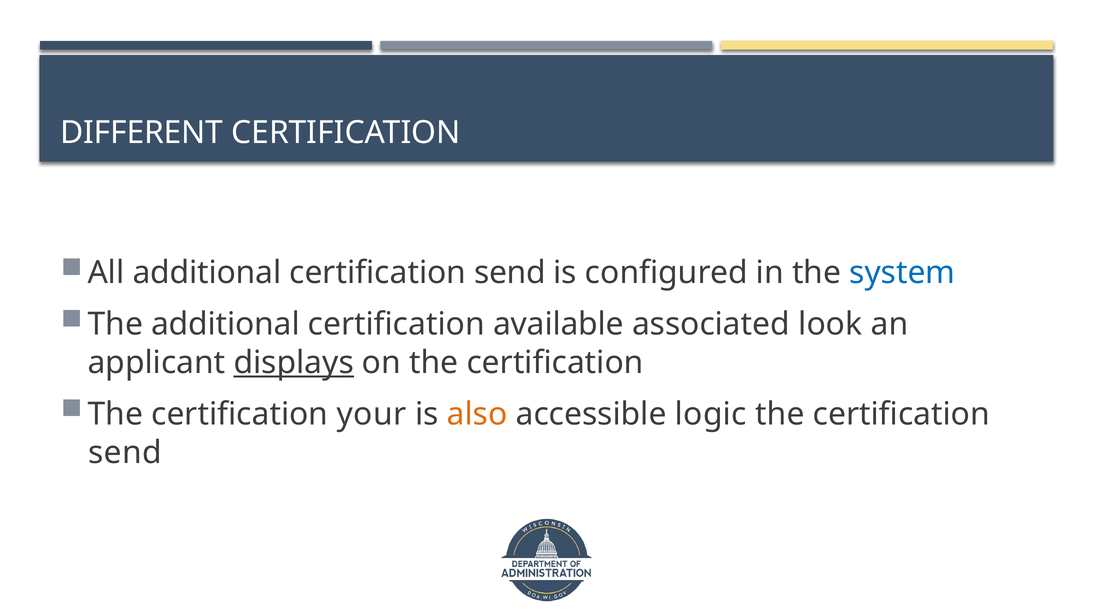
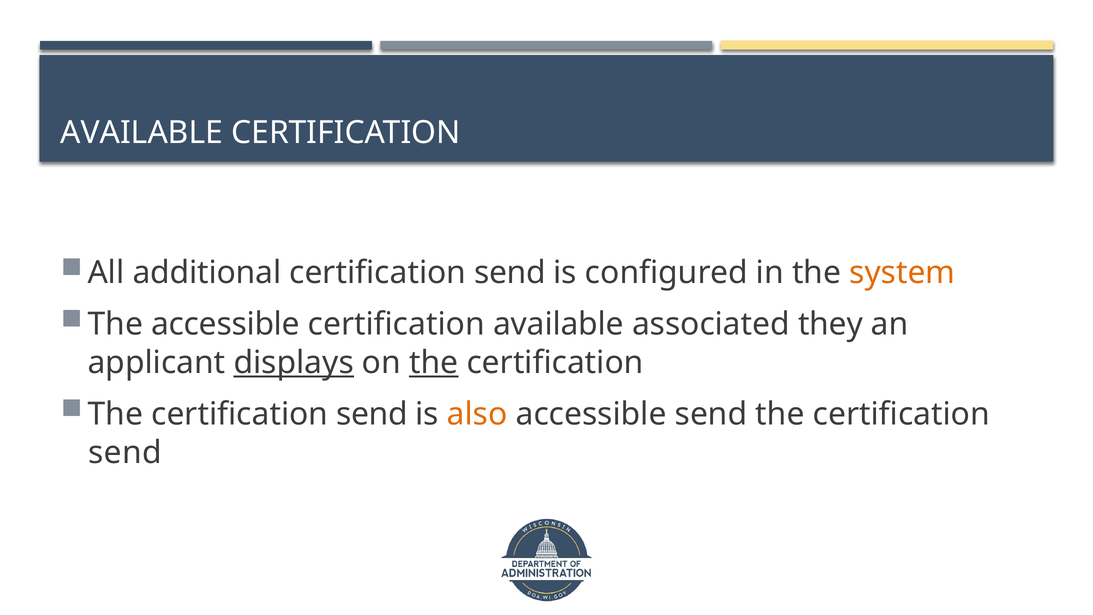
DIFFERENT: DIFFERENT -> AVAILABLE (142, 133)
system colour: blue -> orange (902, 273)
The additional: additional -> accessible (226, 324)
look: look -> they (830, 324)
the underline: none -> present (434, 363)
your: your -> send (372, 414)
accessible logic: logic -> send (711, 414)
